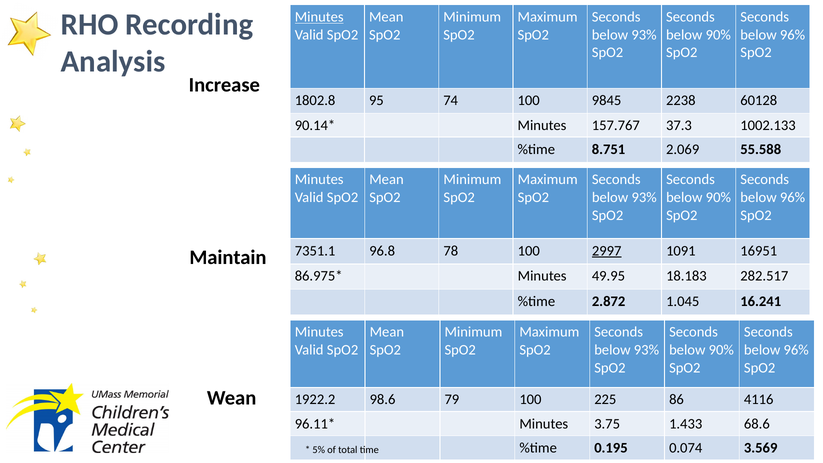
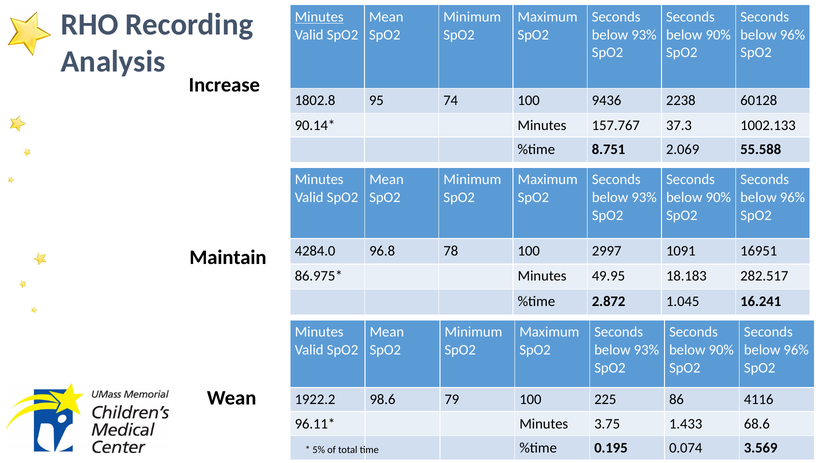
9845: 9845 -> 9436 (607, 100)
7351.1: 7351.1 -> 4284.0 (315, 251)
2997 underline: present -> none (607, 251)
